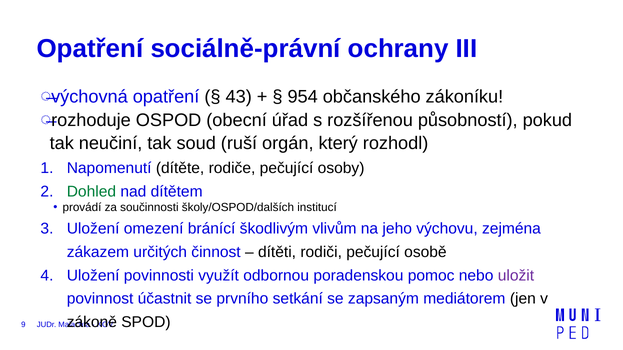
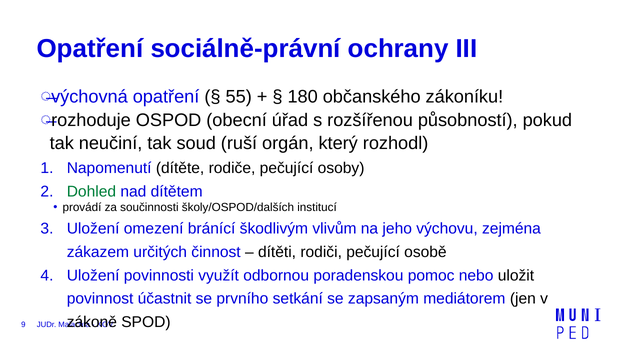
43: 43 -> 55 (239, 97)
954: 954 -> 180 (303, 97)
uložit colour: purple -> black (516, 276)
